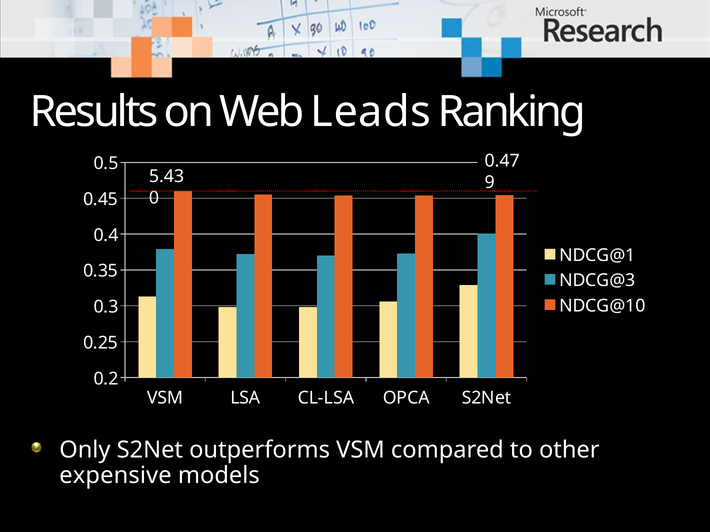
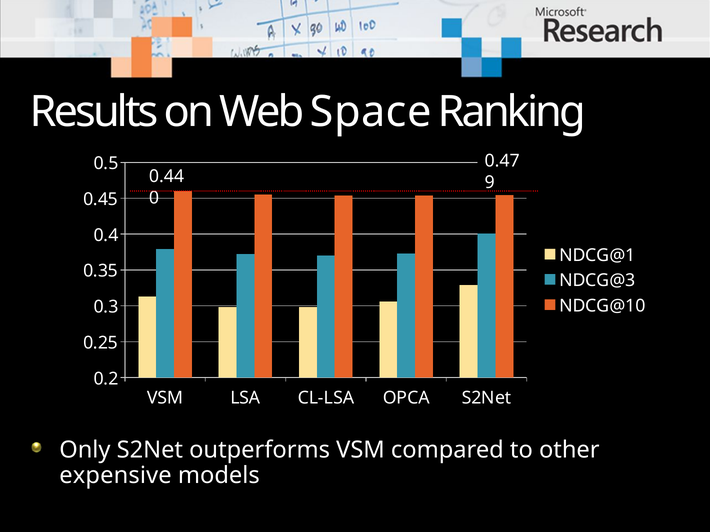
Leads: Leads -> Space (371, 112)
5.43: 5.43 -> 0.44 (167, 177)
